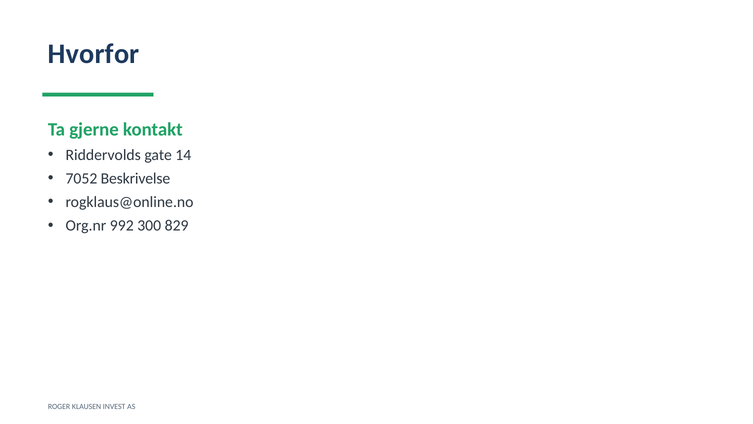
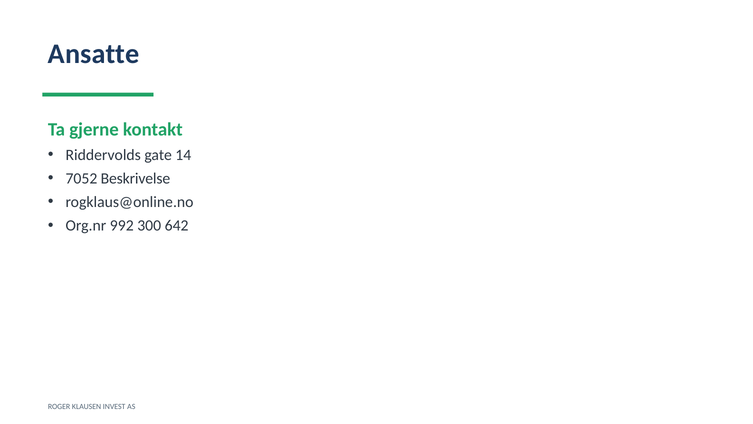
Hvorfor: Hvorfor -> Ansatte (94, 54)
829: 829 -> 642 (177, 225)
